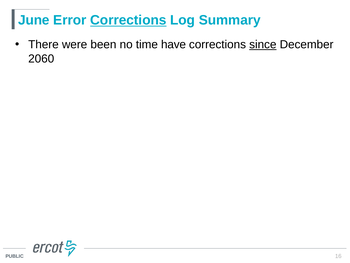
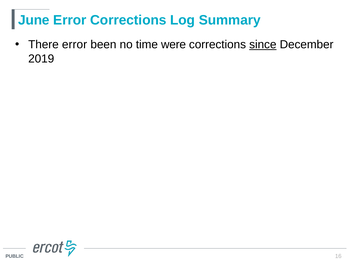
Corrections underline: present -> none (128, 20)
There were: were -> error (75, 45)
have: have -> were (173, 45)
2060: 2060 -> 2019 (41, 59)
